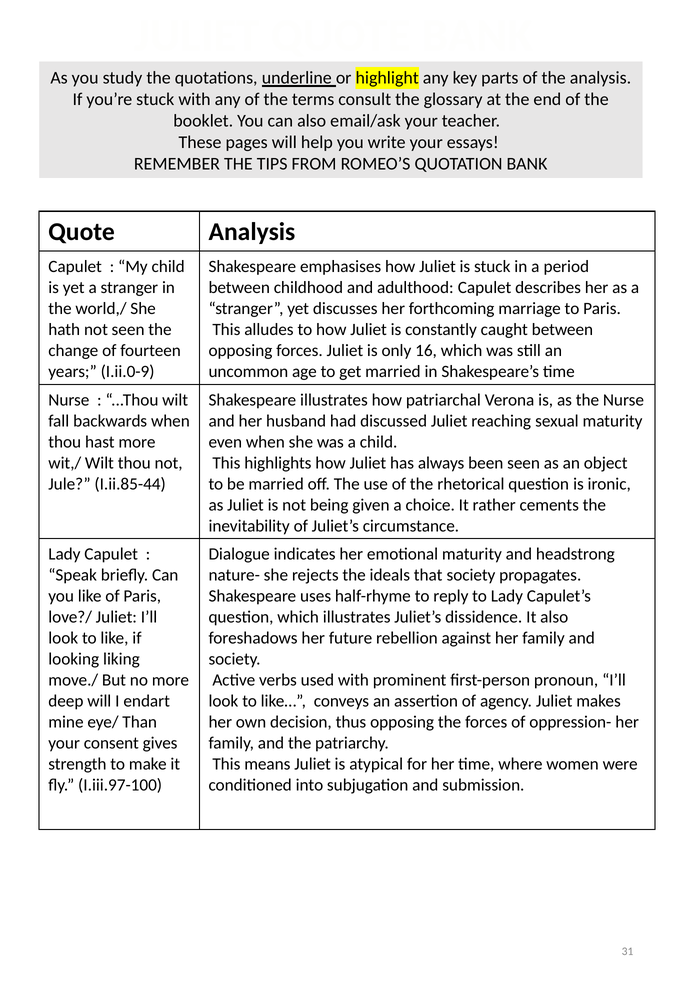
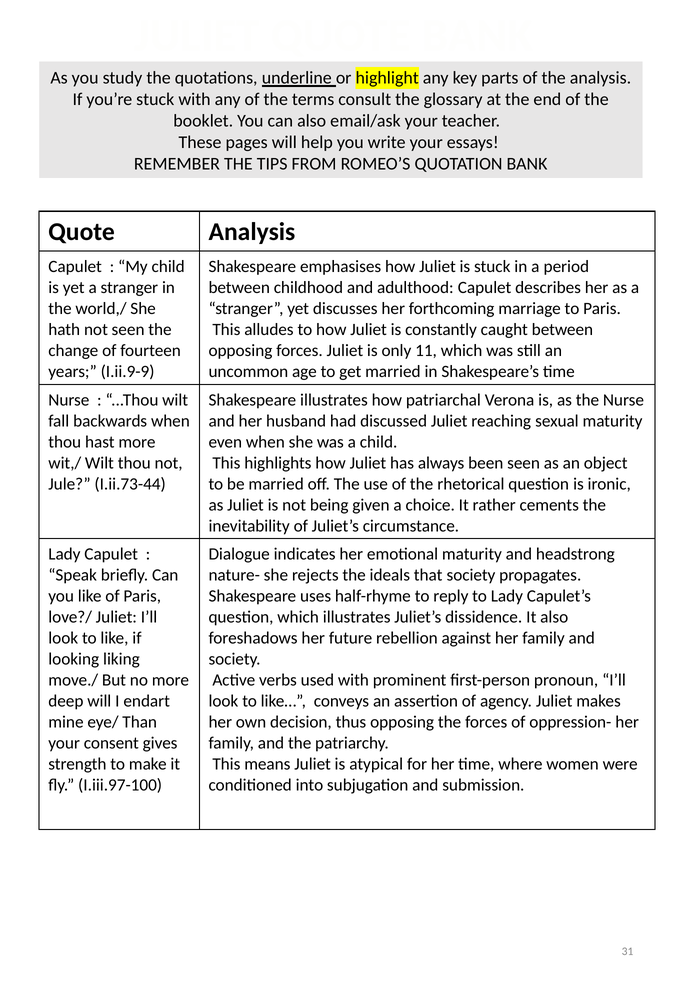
16: 16 -> 11 (426, 350)
I.ii.0-9: I.ii.0-9 -> I.ii.9-9 (128, 371)
I.ii.85-44: I.ii.85-44 -> I.ii.73-44 (130, 484)
